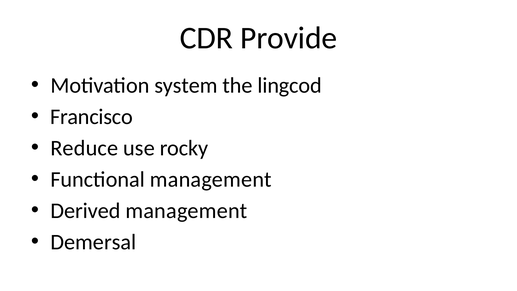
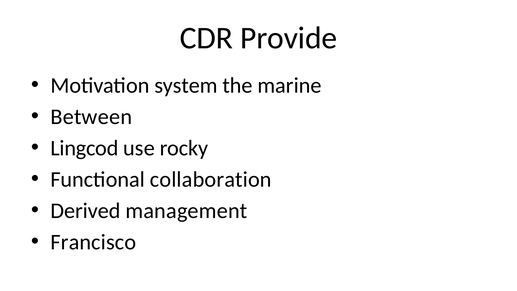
lingcod: lingcod -> marine (290, 85)
Francisco: Francisco -> Between (91, 117)
Reduce: Reduce -> Lingcod (84, 148)
Functional management: management -> collaboration (211, 179)
Demersal: Demersal -> Francisco (93, 242)
